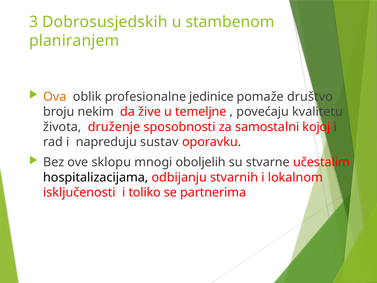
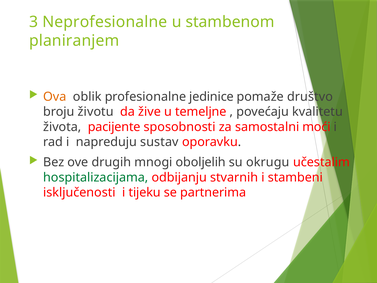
Dobrosusjedskih: Dobrosusjedskih -> Neprofesionalne (105, 22)
nekim: nekim -> životu (96, 112)
druženje: druženje -> pacijente (114, 127)
kojoj: kojoj -> moći (316, 127)
sklopu: sklopu -> drugih (111, 162)
stvarne: stvarne -> okrugu (268, 162)
hospitalizacijama colour: black -> green (96, 177)
lokalnom: lokalnom -> stambeni (295, 177)
toliko: toliko -> tijeku (145, 192)
